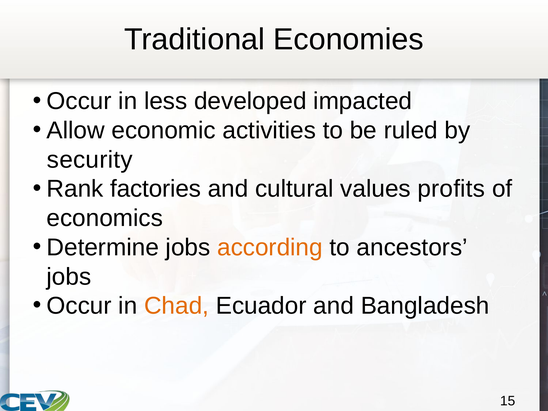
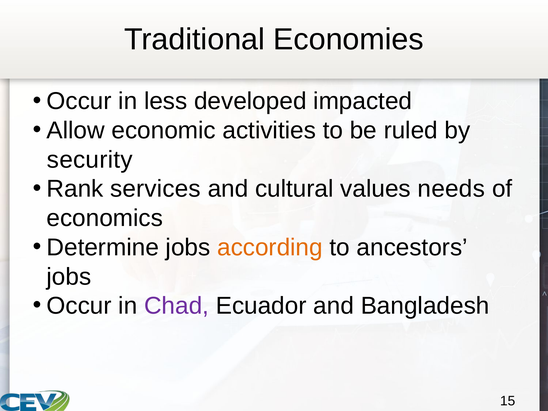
factories: factories -> services (155, 189)
profits: profits -> needs (451, 189)
Chad colour: orange -> purple (177, 306)
